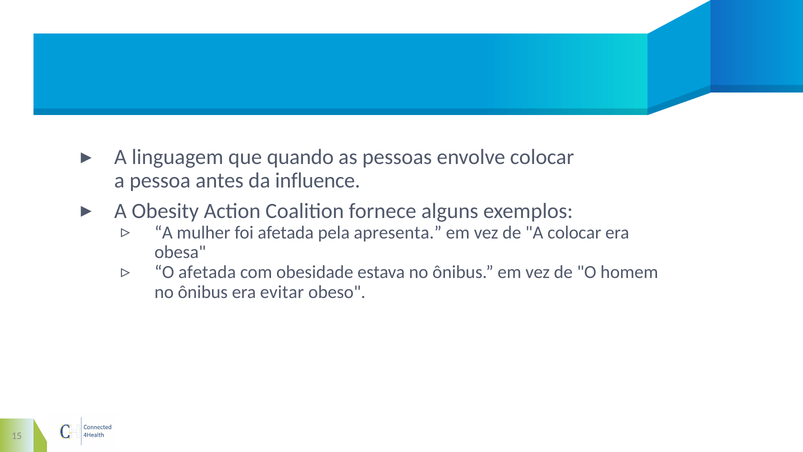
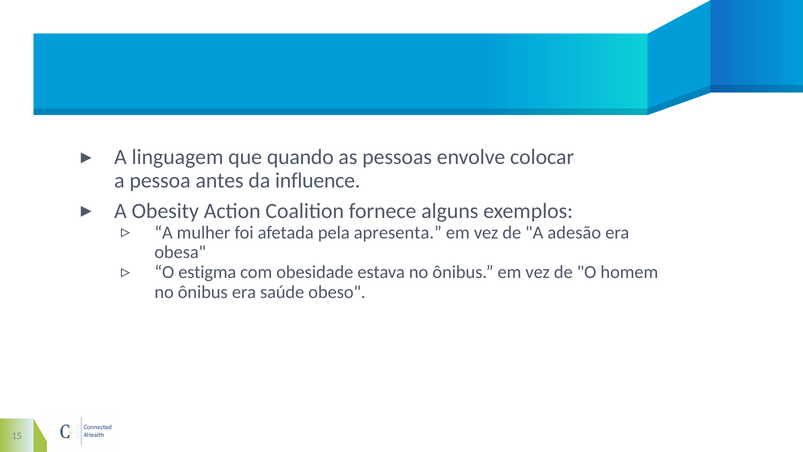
A colocar: colocar -> adesão (574, 232)
O afetada: afetada -> estigma (207, 272)
evitar: evitar -> saúde (282, 292)
